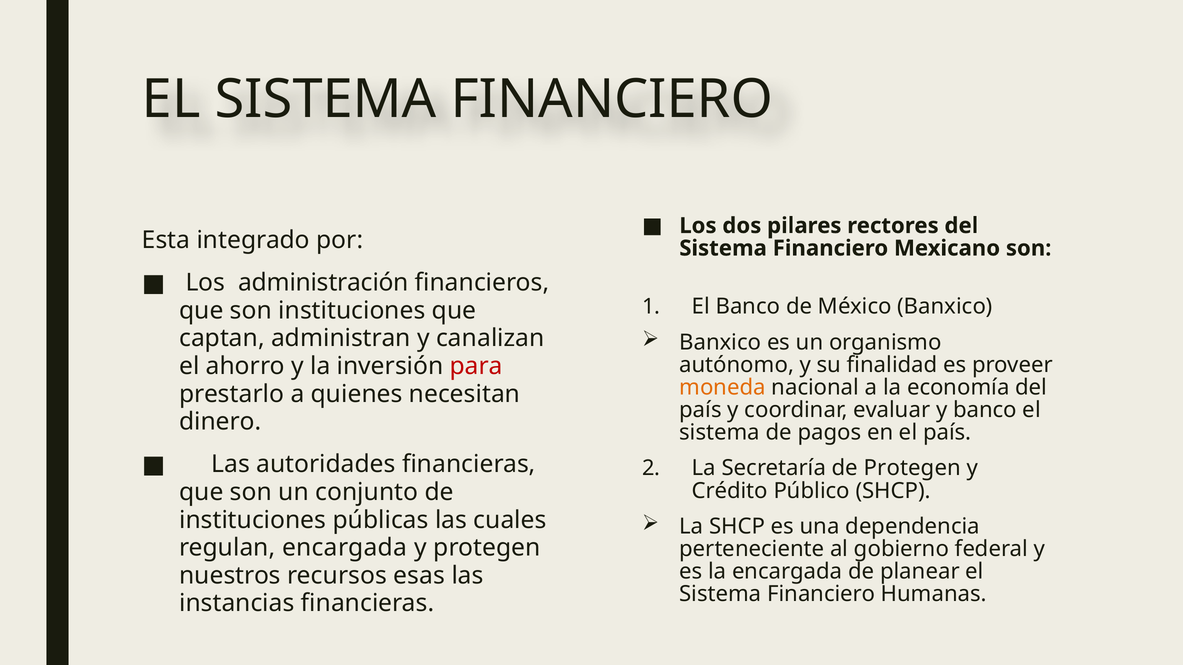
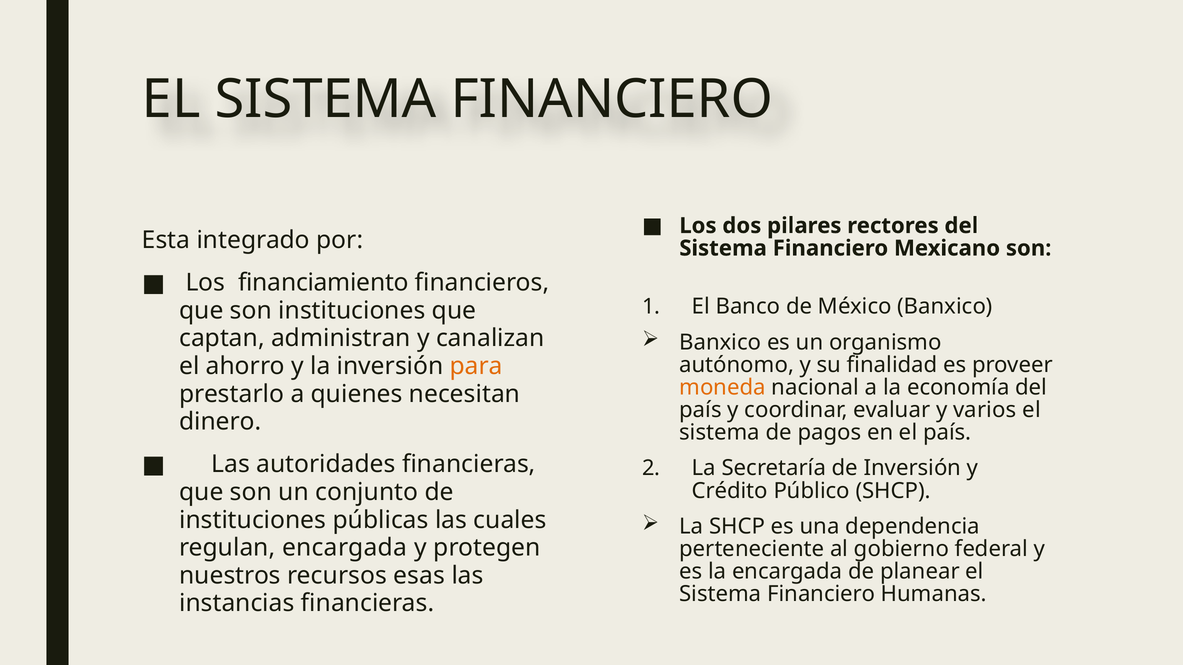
administración: administración -> financiamiento (323, 283)
para colour: red -> orange (476, 366)
y banco: banco -> varios (985, 410)
de Protegen: Protegen -> Inversión (912, 468)
